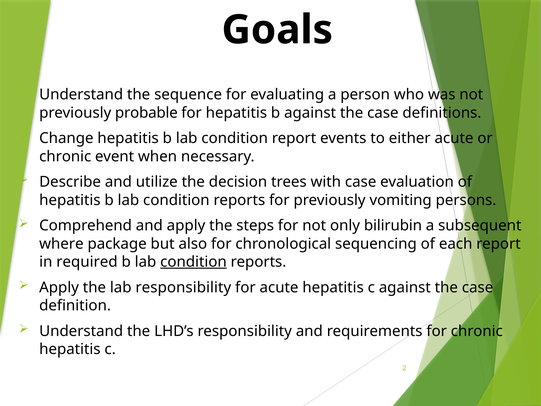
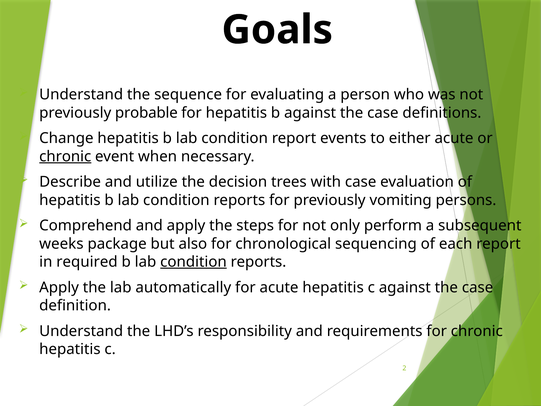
chronic underline: none -> present (65, 156)
bilirubin: bilirubin -> perform (393, 226)
where: where -> weeks (61, 244)
lab responsibility: responsibility -> automatically (183, 287)
